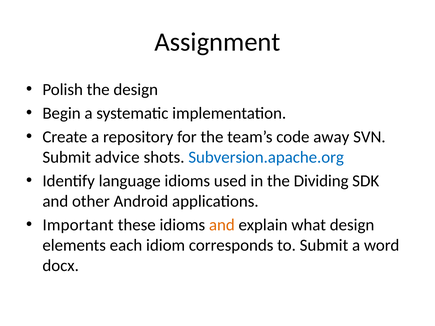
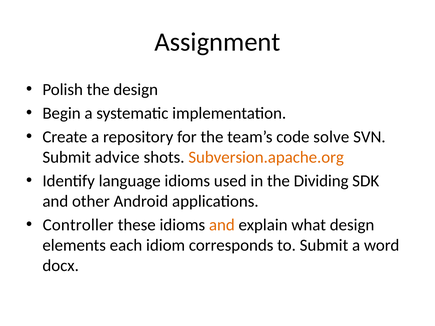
away: away -> solve (331, 137)
Subversion.apache.org colour: blue -> orange (266, 157)
Important: Important -> Controller (78, 225)
